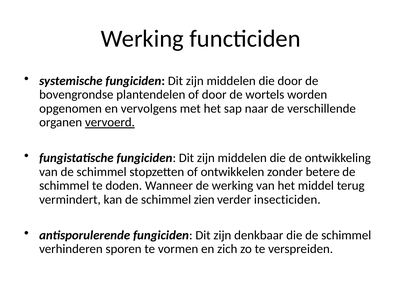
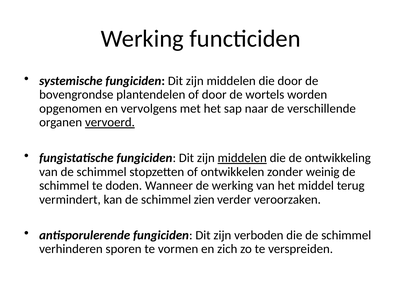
middelen underline: none -> present (242, 158)
betere: betere -> weinig (323, 172)
insecticiden: insecticiden -> veroorzaken (287, 200)
denkbaar: denkbaar -> verboden (259, 236)
